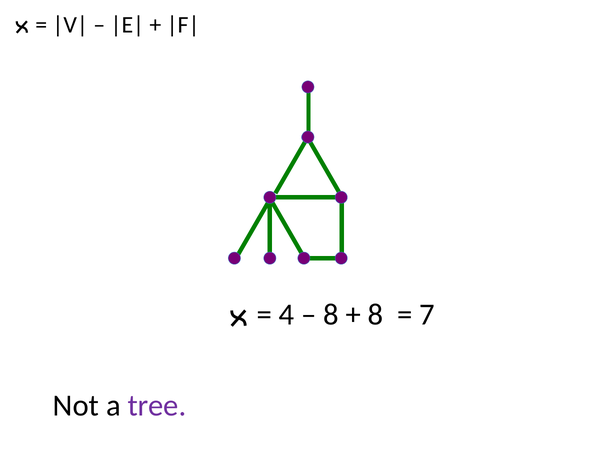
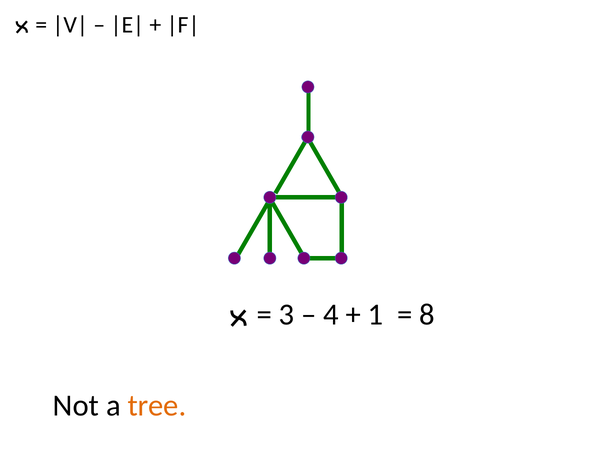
4: 4 -> 3 (287, 315)
8: 8 -> 4 (331, 315)
8: 8 -> 1 (376, 315)
7: 7 -> 8 (427, 315)
tree colour: purple -> orange (157, 405)
